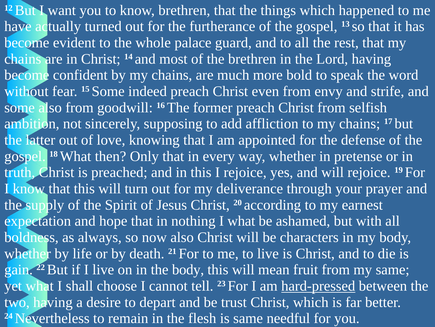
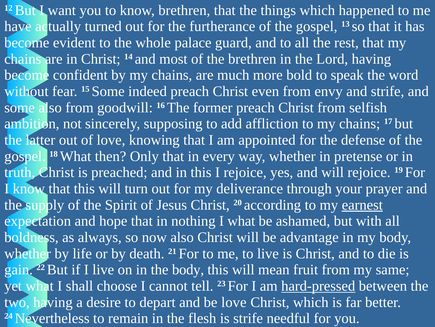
earnest underline: none -> present (362, 204)
characters: characters -> advantage (309, 237)
be trust: trust -> love (234, 302)
is same: same -> strife (248, 318)
